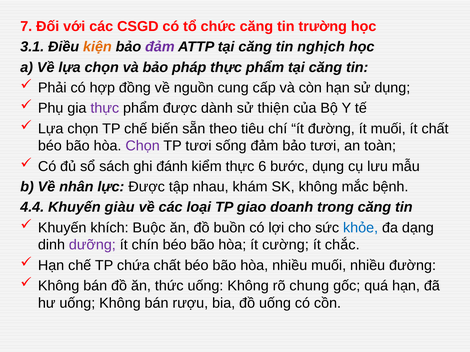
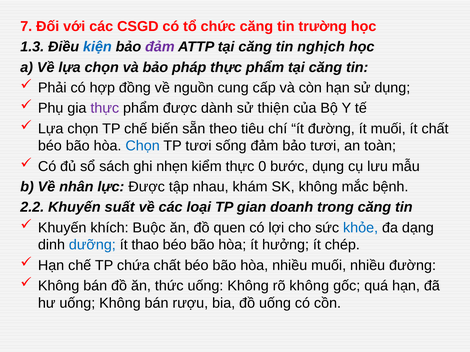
3.1: 3.1 -> 1.3 (32, 47)
kiện colour: orange -> blue (97, 47)
Chọn colour: purple -> blue (143, 146)
đánh: đánh -> nhẹn (172, 167)
6: 6 -> 0 (262, 167)
4.4: 4.4 -> 2.2 (32, 208)
giàu: giàu -> suất (120, 208)
giao: giao -> gian (252, 208)
buồn: buồn -> quen (229, 228)
dưỡng colour: purple -> blue (92, 245)
chín: chín -> thao (145, 245)
cường: cường -> hưởng (286, 245)
chắc: chắc -> chép (342, 245)
rõ chung: chung -> không (309, 286)
